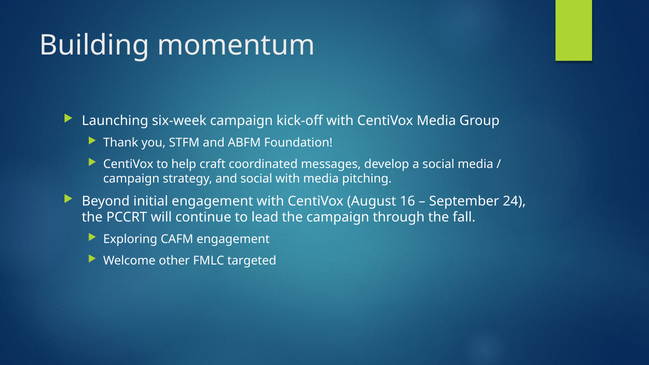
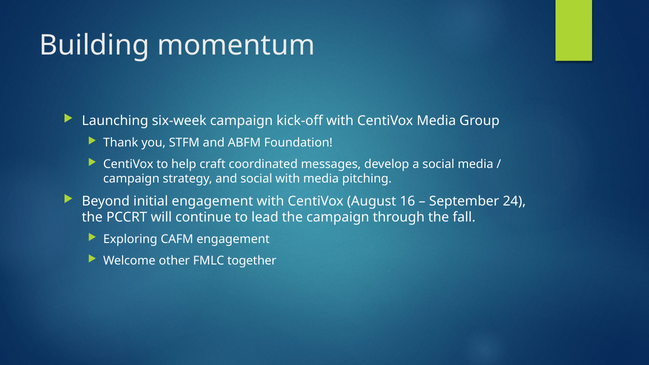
targeted: targeted -> together (252, 261)
